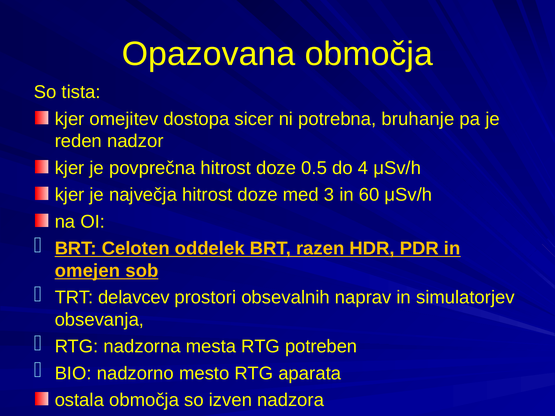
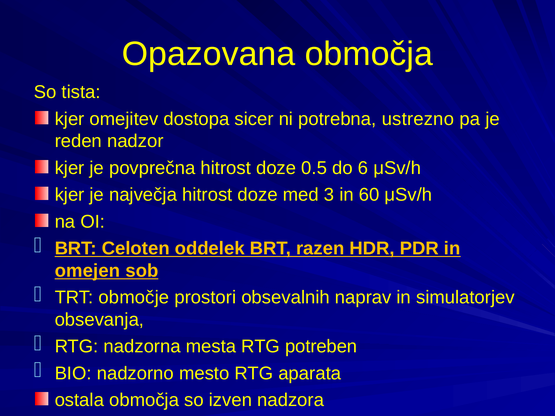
bruhanje: bruhanje -> ustrezno (418, 119)
4: 4 -> 6 (363, 168)
delavcev: delavcev -> območje (134, 298)
